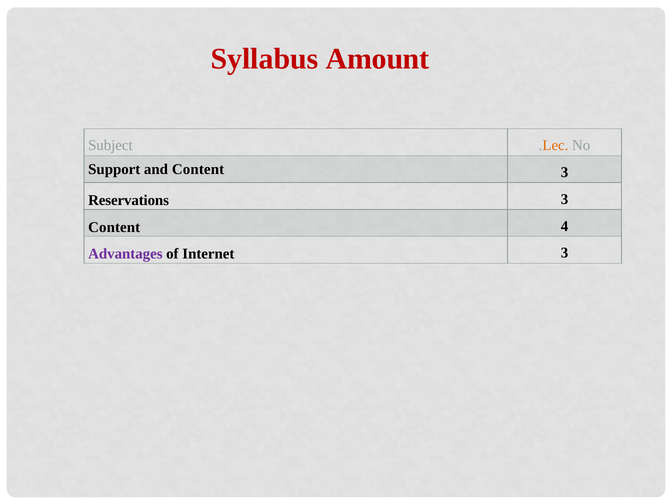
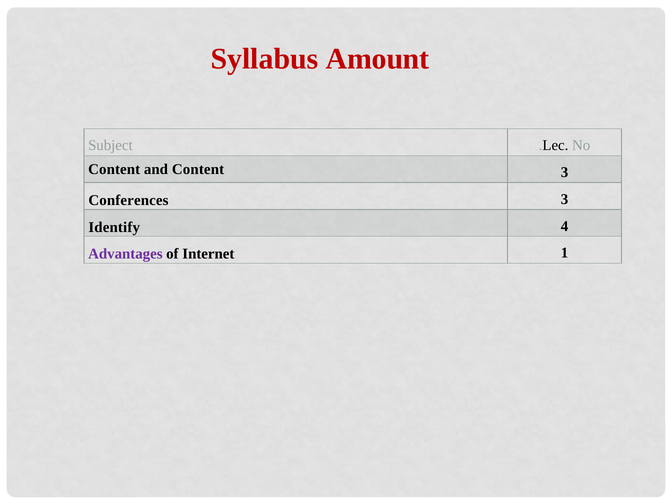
Lec colour: orange -> black (555, 145)
Support: Support -> Content (114, 169)
Reservations: Reservations -> Conferences (128, 200)
Content: Content -> Identify (114, 227)
Internet 3: 3 -> 1 (565, 253)
